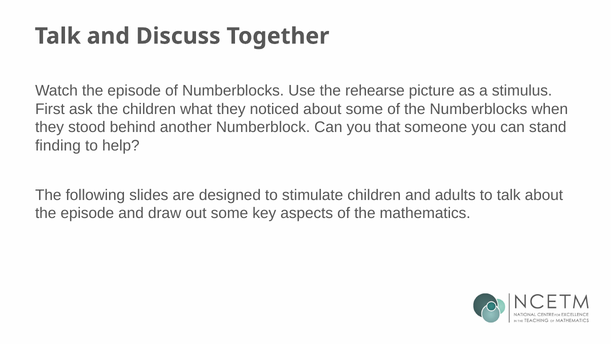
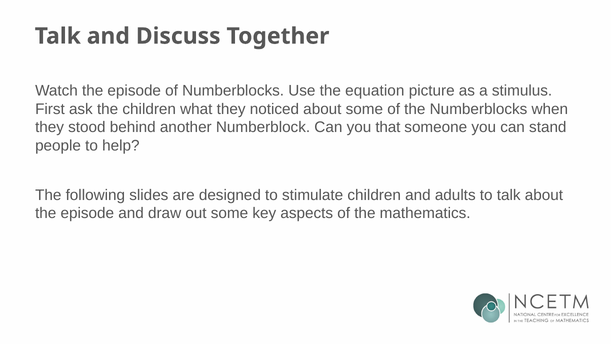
rehearse: rehearse -> equation (375, 91)
finding: finding -> people (58, 146)
